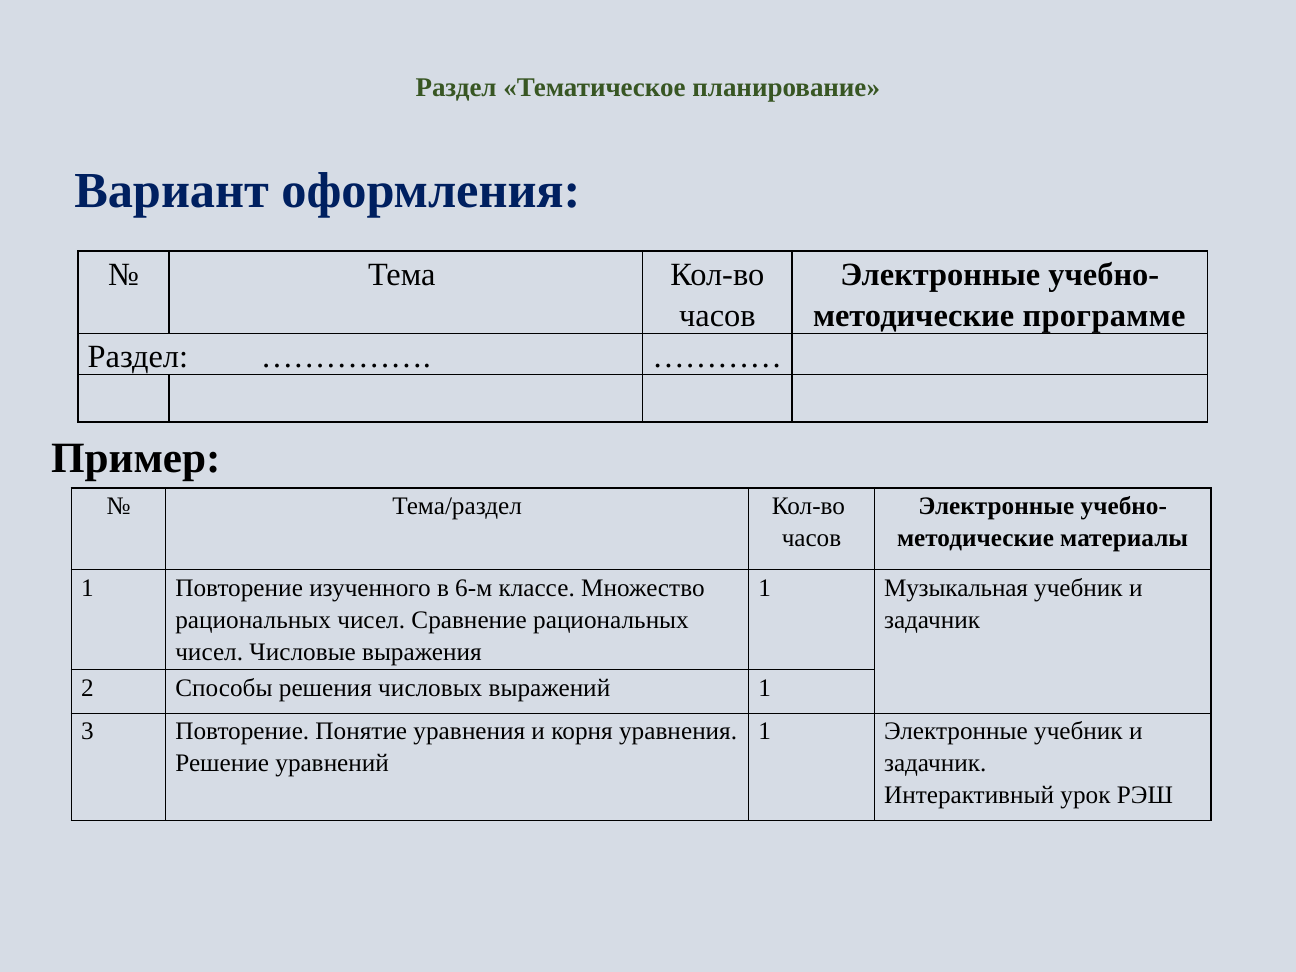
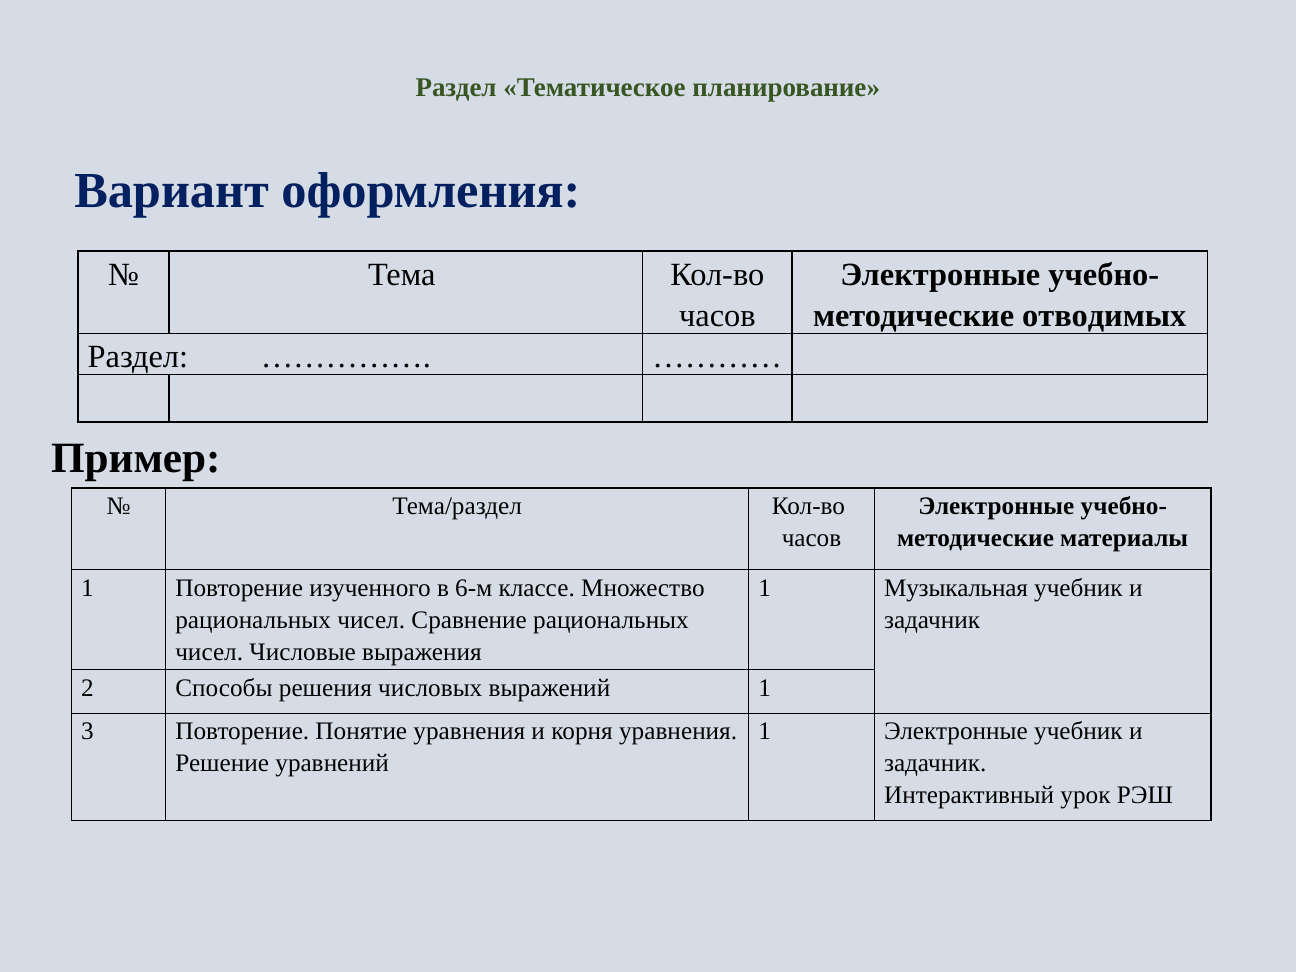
программе: программе -> отводимых (1104, 316)
